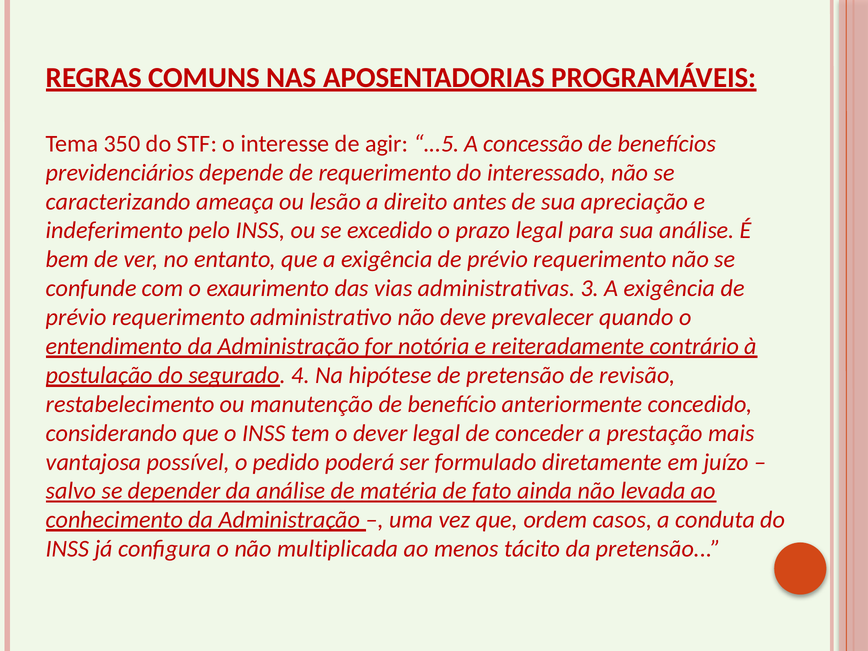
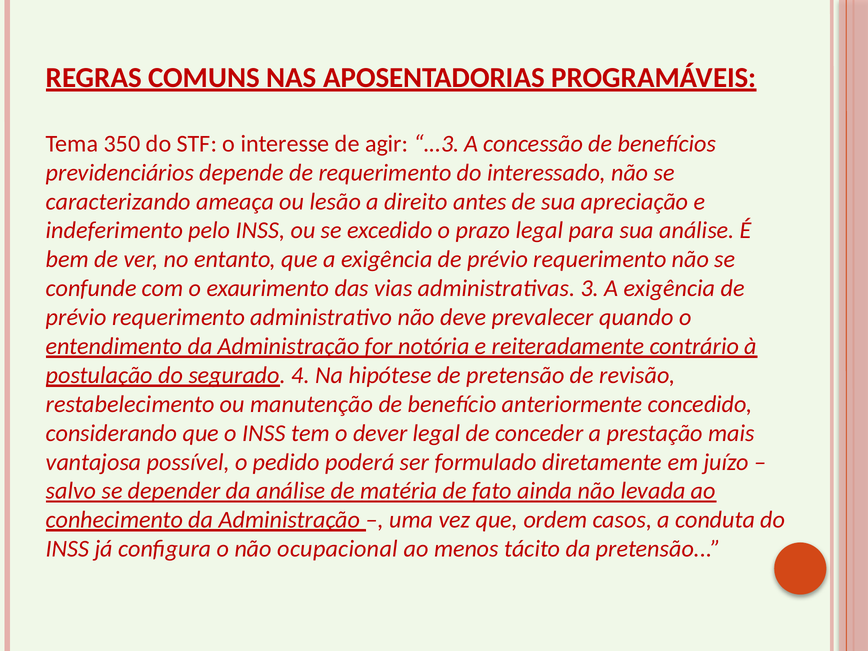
...5: ...5 -> ...3 (437, 144)
multiplicada: multiplicada -> ocupacional (338, 549)
